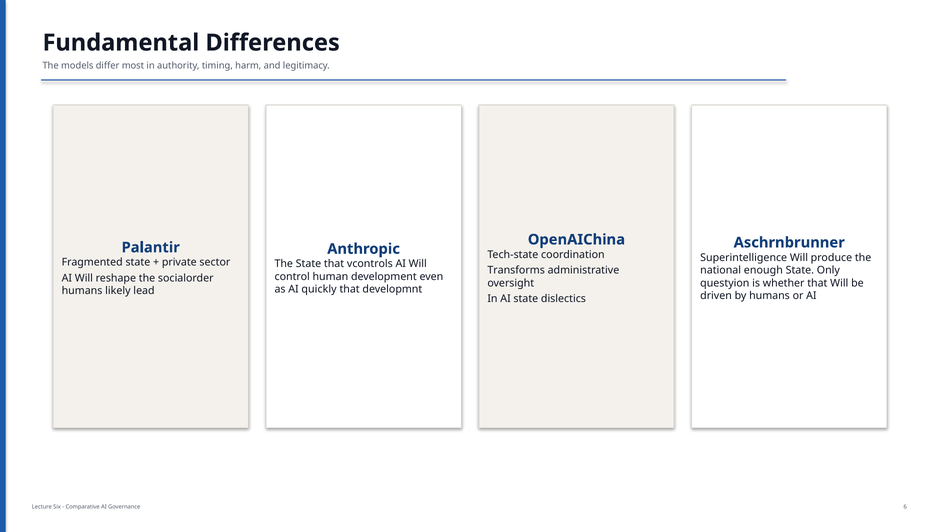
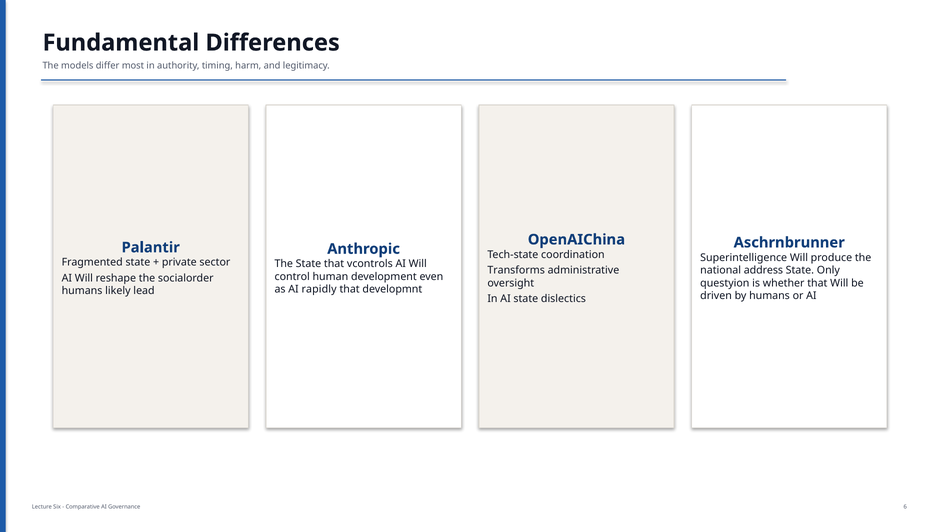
enough: enough -> address (763, 270)
quickly: quickly -> rapidly (319, 290)
